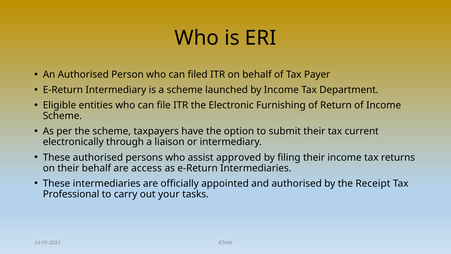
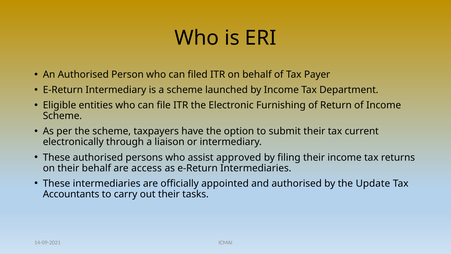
Receipt: Receipt -> Update (373, 183)
Professional: Professional -> Accountants (71, 194)
out your: your -> their (169, 194)
